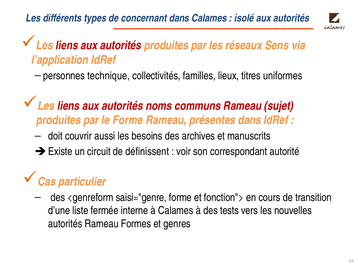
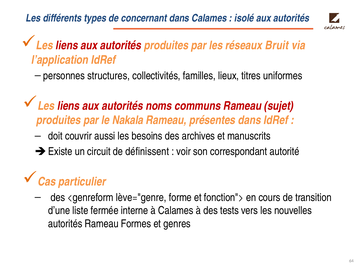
Sens: Sens -> Bruit (277, 45)
technique: technique -> structures (109, 76)
le Forme: Forme -> Nakala (128, 120)
saisi="genre: saisi="genre -> lève="genre (141, 197)
